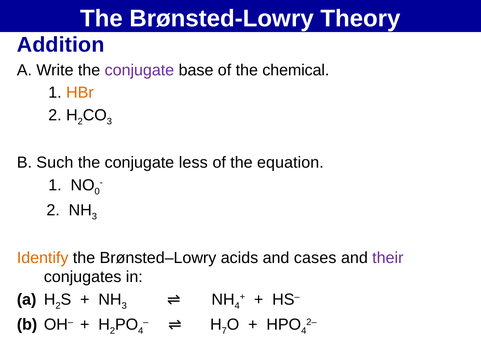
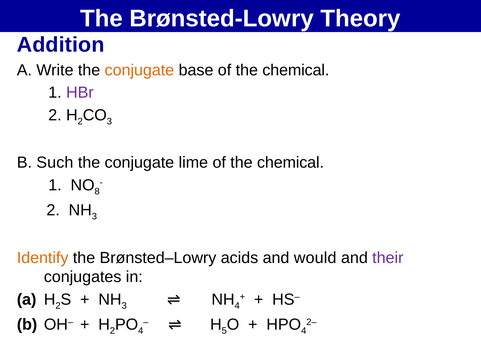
conjugate colour: purple -> orange (139, 70)
HBr colour: orange -> purple (80, 93)
less: less -> lime (193, 162)
equation: equation -> chemical (291, 162)
0: 0 -> 8 (97, 191)
cases: cases -> would (315, 258)
7: 7 -> 5 (224, 331)
